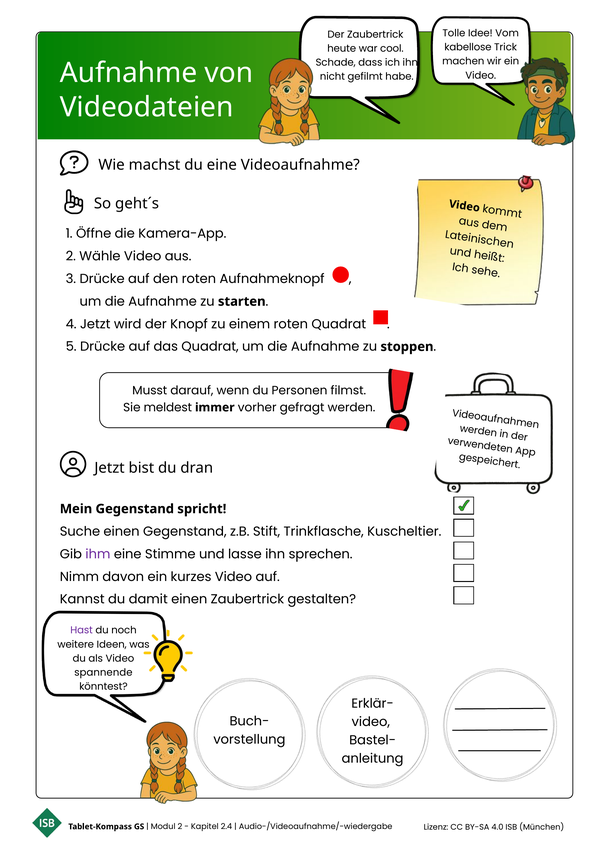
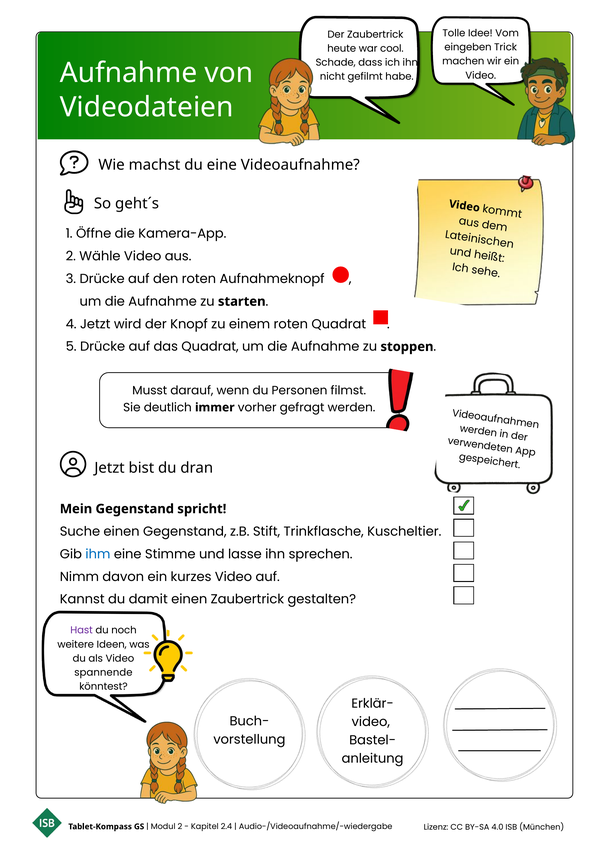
kabellose: kabellose -> eingeben (468, 47)
meldest: meldest -> deutlich (168, 407)
ihm colour: purple -> blue (98, 554)
